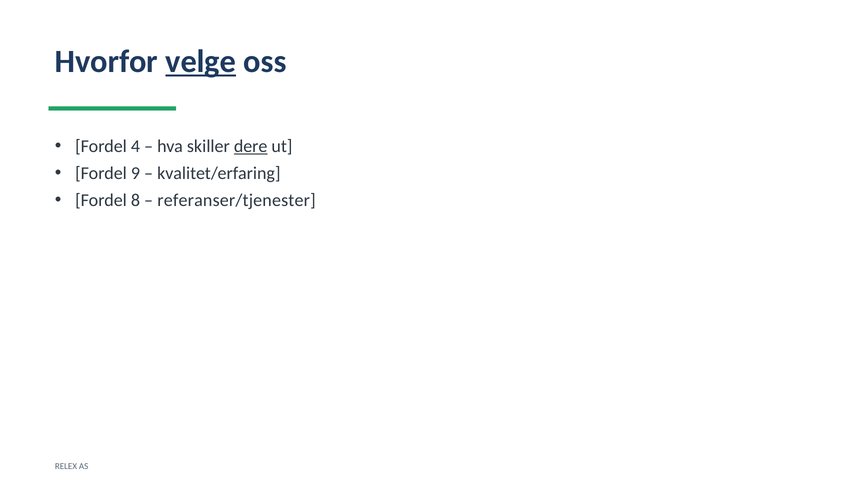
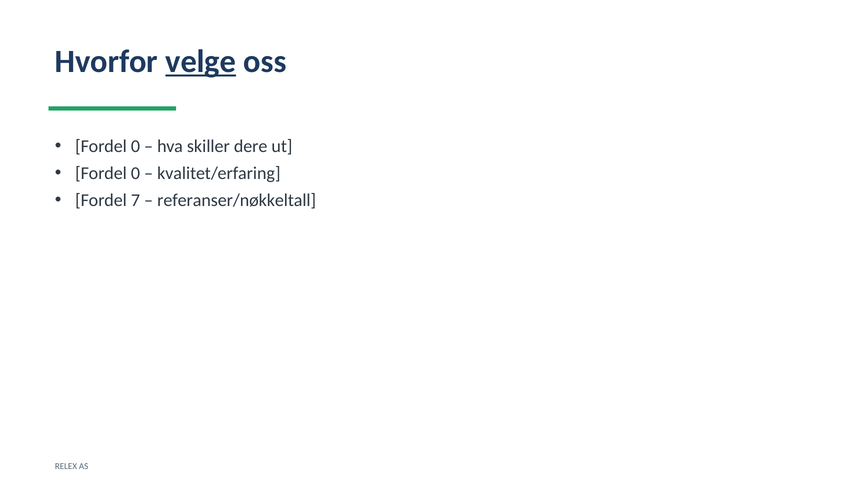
4: 4 -> 0 (135, 146)
dere underline: present -> none (251, 146)
9: 9 -> 0 (135, 173)
8: 8 -> 7 (135, 200)
referanser/tjenester: referanser/tjenester -> referanser/nøkkeltall (237, 200)
